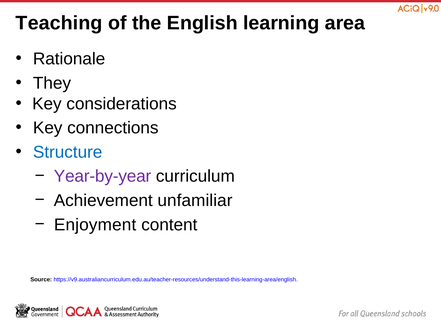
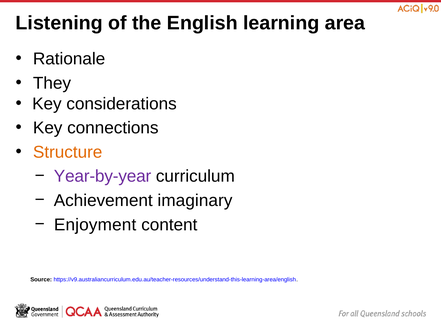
Teaching: Teaching -> Listening (59, 23)
Structure colour: blue -> orange (68, 152)
unfamiliar: unfamiliar -> imaginary (195, 201)
